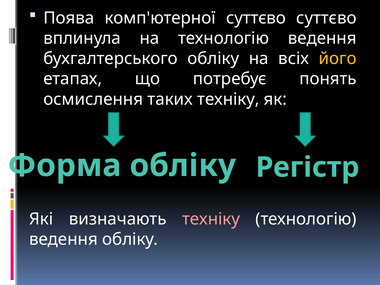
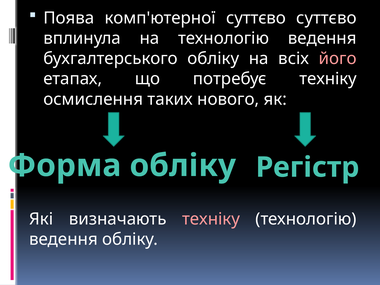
його colour: yellow -> pink (338, 59)
потребує понять: понять -> техніку (328, 79)
таких техніку: техніку -> нового (228, 99)
